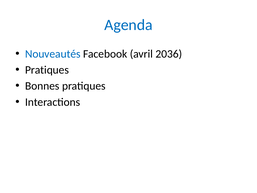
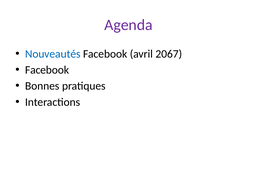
Agenda colour: blue -> purple (128, 25)
2036: 2036 -> 2067 (169, 54)
Pratiques: Pratiques -> Facebook (47, 70)
